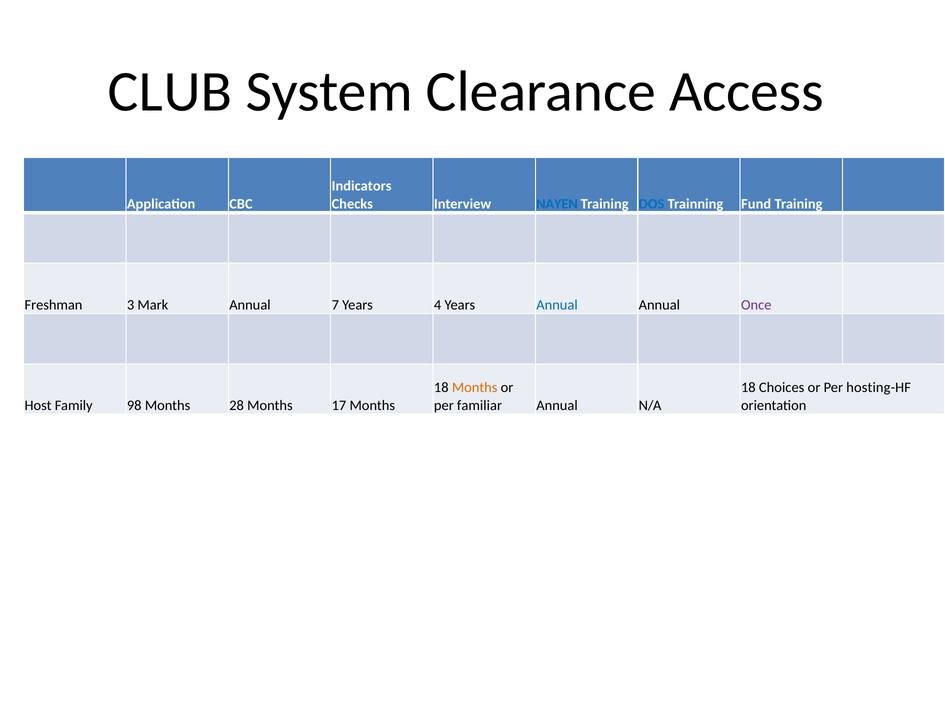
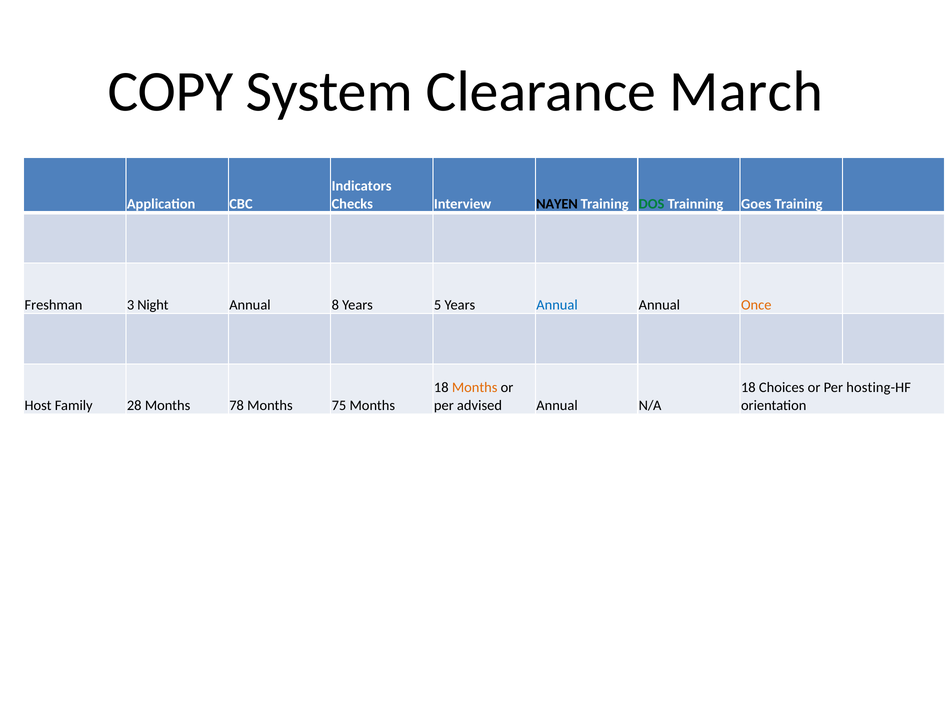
CLUB: CLUB -> COPY (170, 91)
Access: Access -> March (746, 91)
NAYEN colour: blue -> black (557, 204)
DOS colour: blue -> green (652, 204)
Fund: Fund -> Goes (756, 204)
Mark: Mark -> Night (153, 305)
7: 7 -> 8 (335, 305)
4: 4 -> 5 (438, 305)
Once colour: purple -> orange (756, 305)
98: 98 -> 28 (134, 405)
28: 28 -> 78 (237, 405)
17: 17 -> 75 (339, 405)
familiar: familiar -> advised (479, 405)
